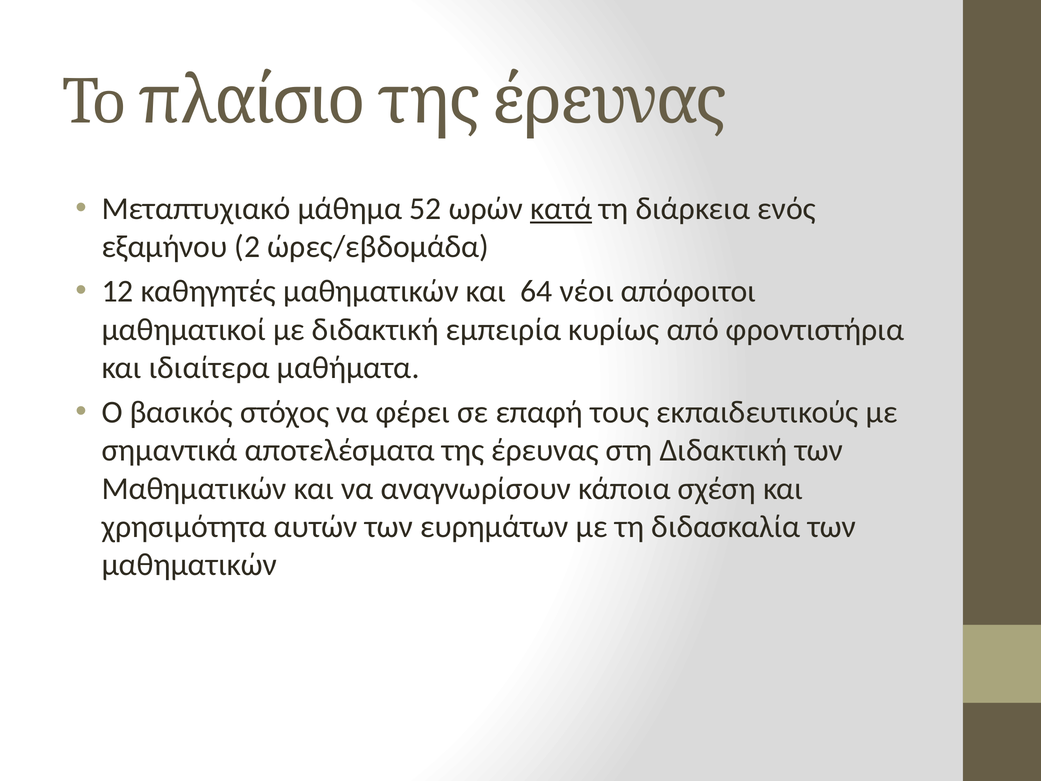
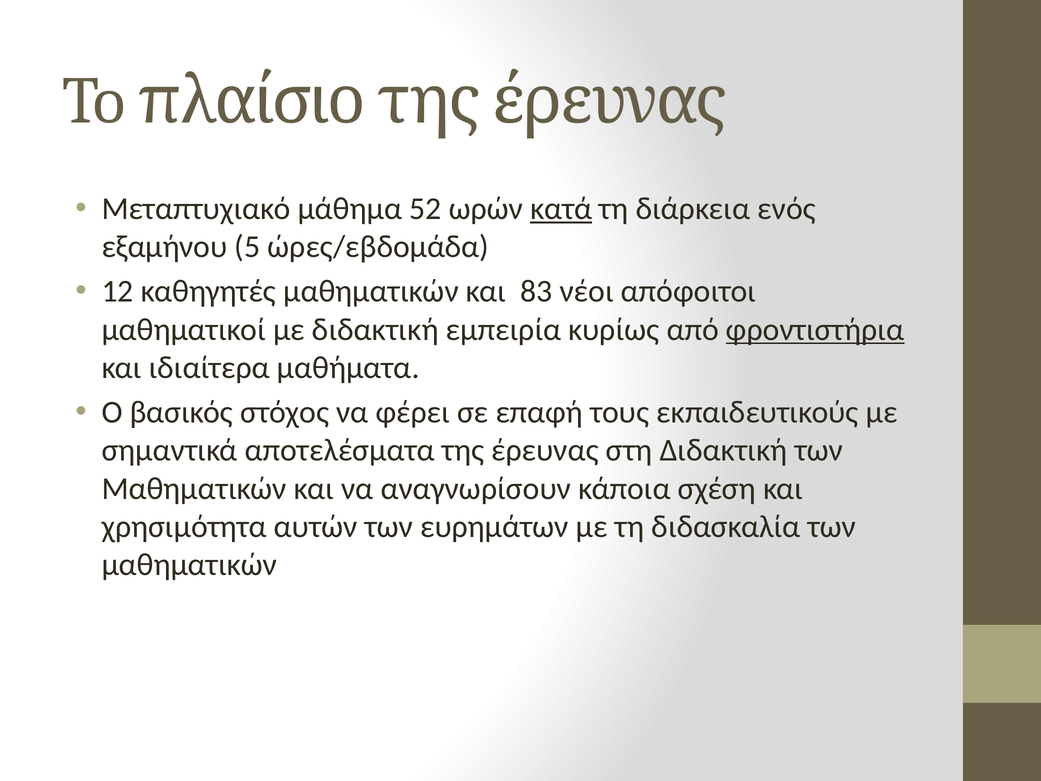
2: 2 -> 5 (247, 247)
64: 64 -> 83 (536, 291)
φροντιστήρια underline: none -> present (815, 330)
